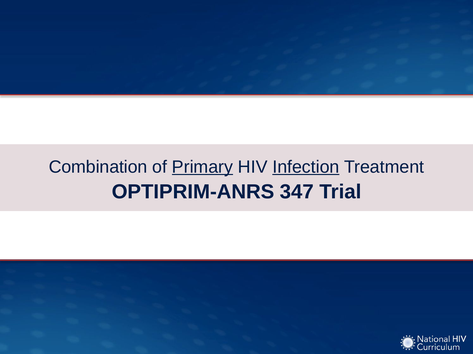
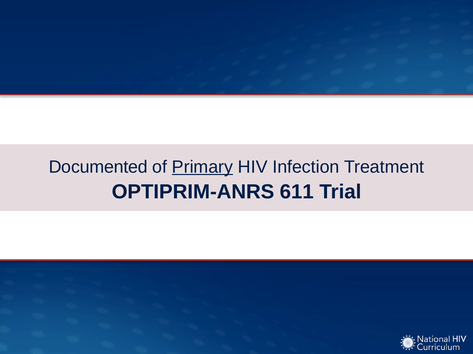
Combination: Combination -> Documented (98, 167)
Infection underline: present -> none (306, 167)
347: 347 -> 611 (297, 192)
